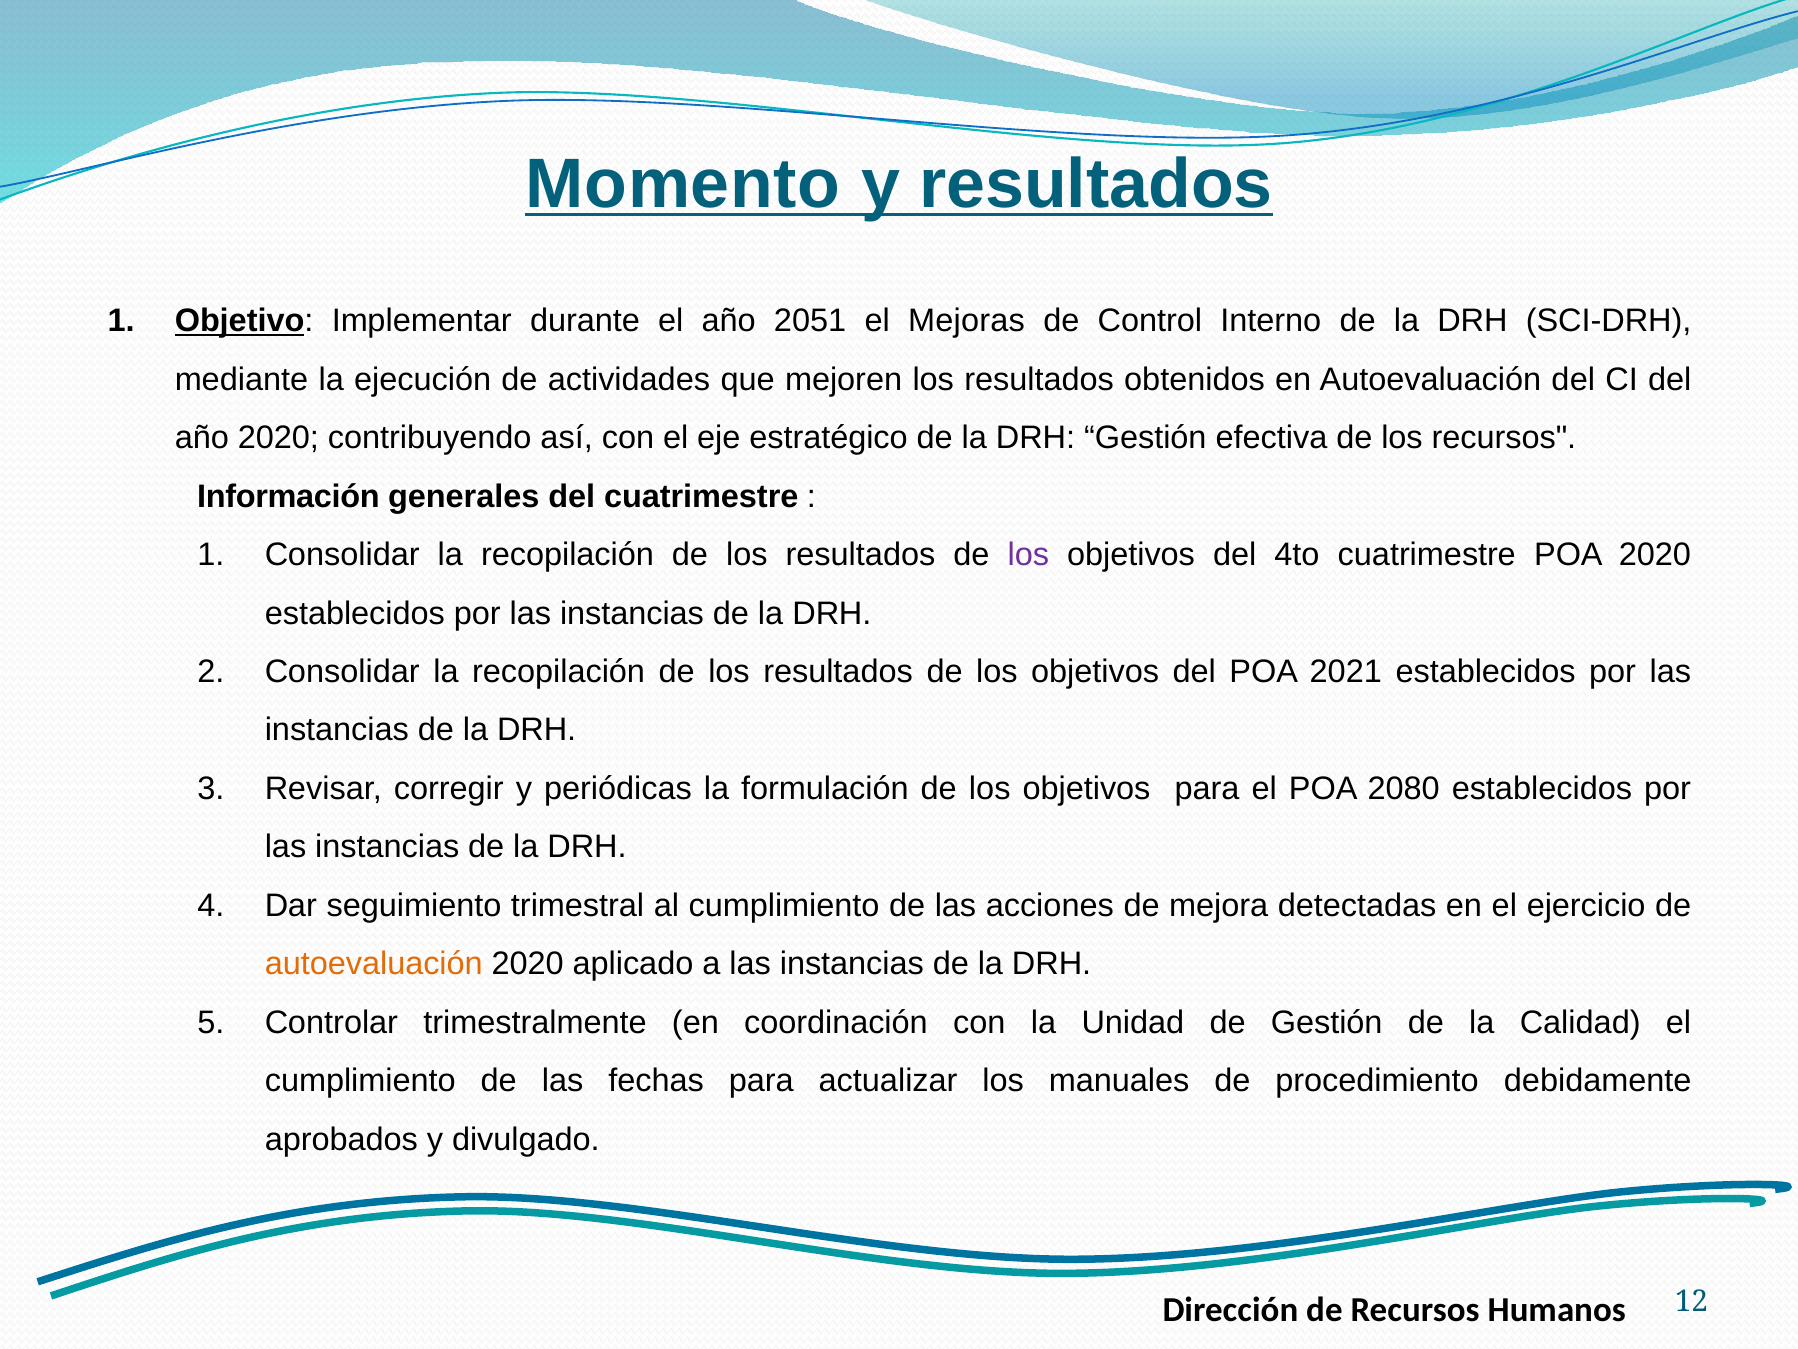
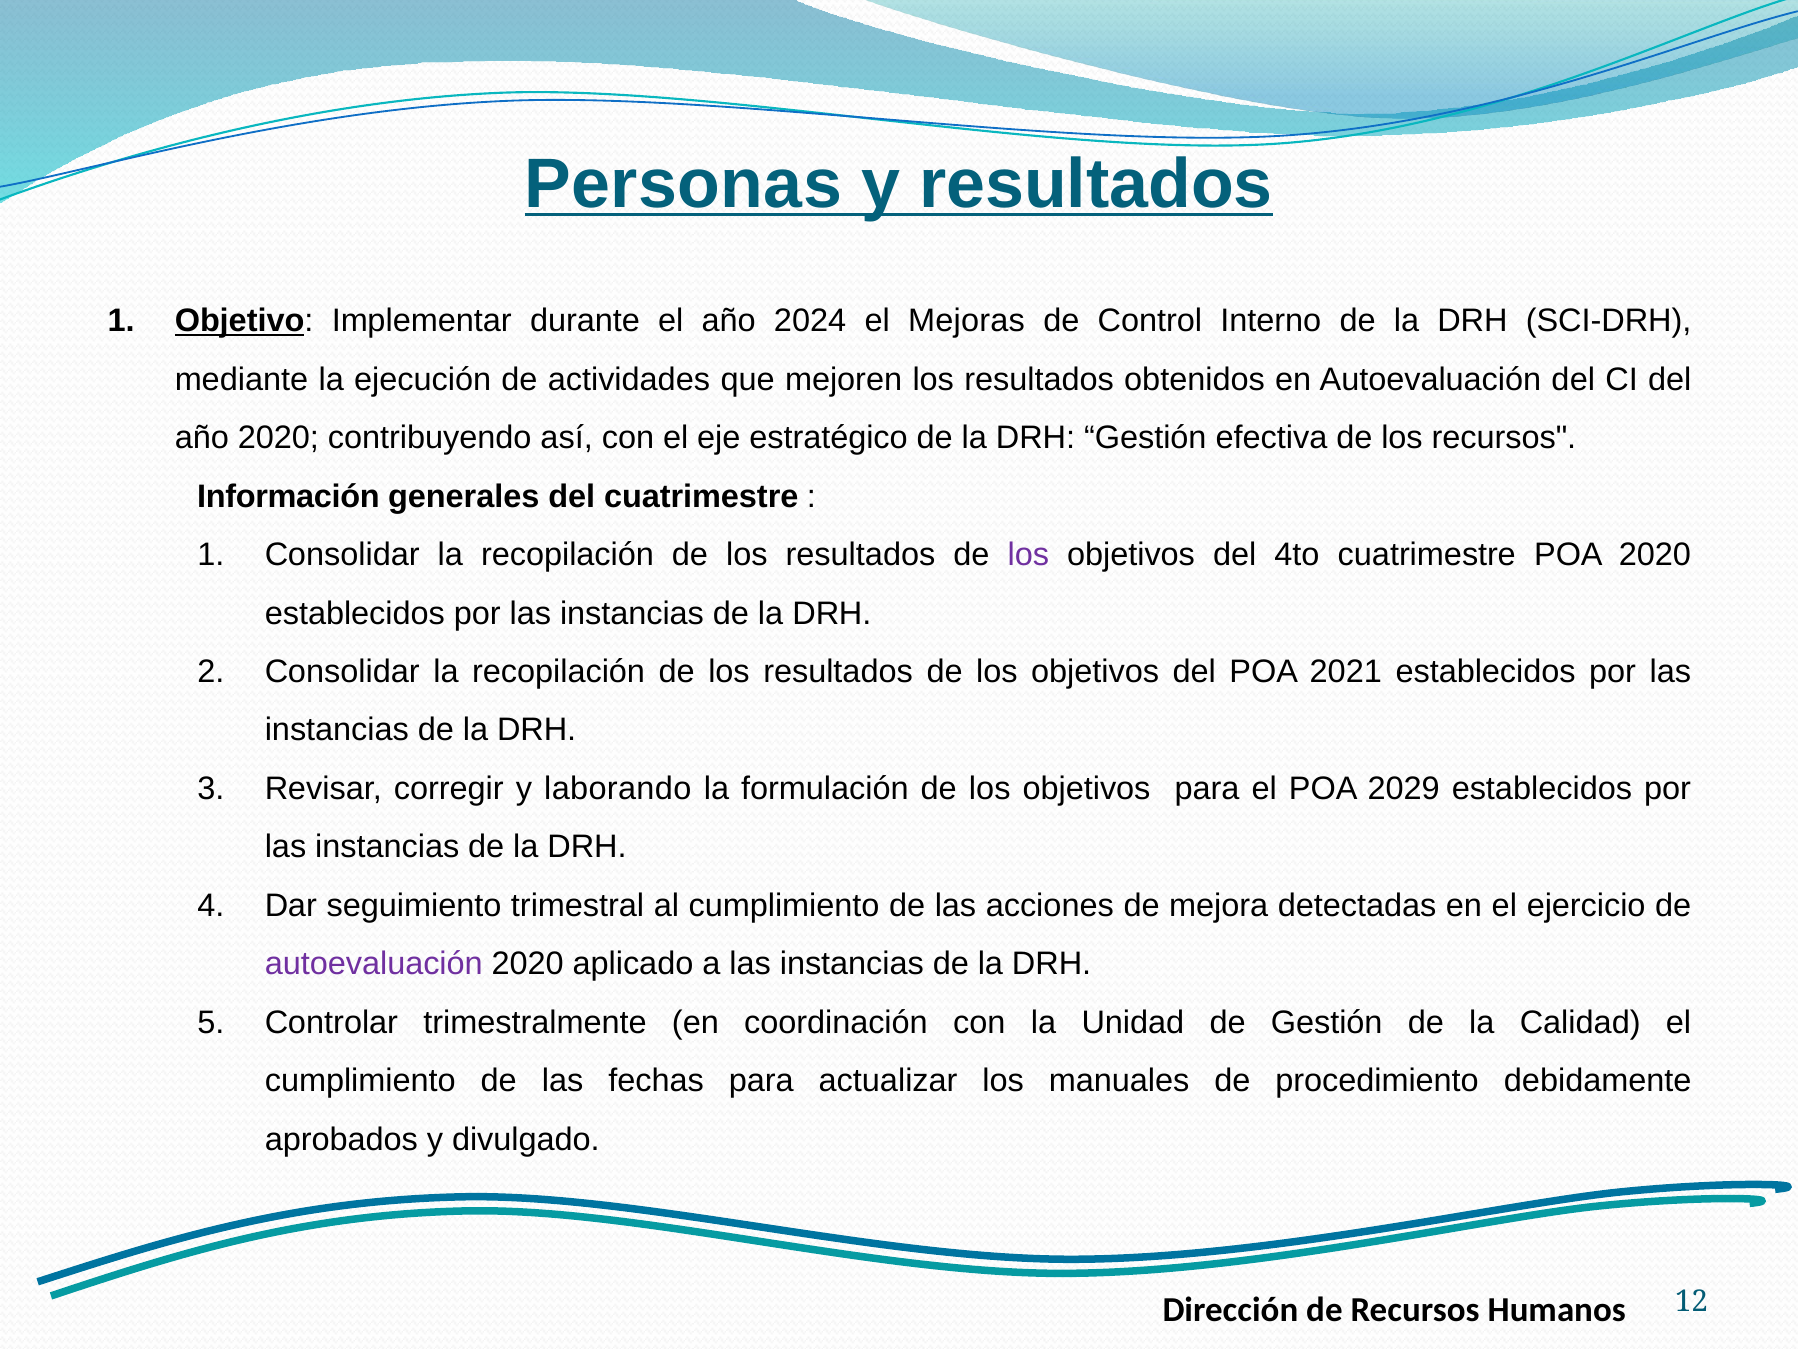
Momento: Momento -> Personas (683, 184)
2051: 2051 -> 2024 (810, 321)
periódicas: periódicas -> laborando (618, 788)
2080: 2080 -> 2029 (1404, 788)
autoevaluación colour: orange -> purple (374, 964)
